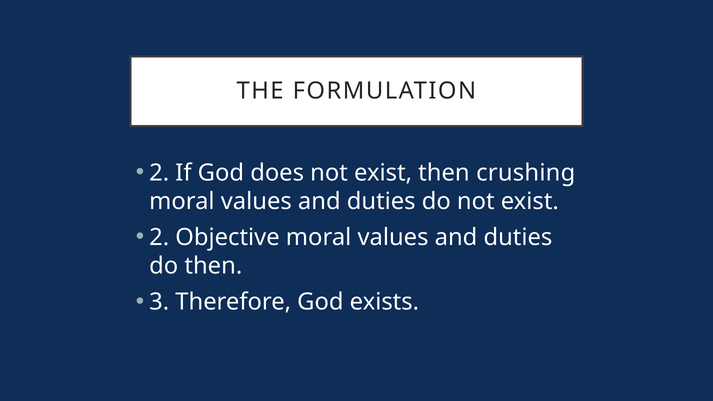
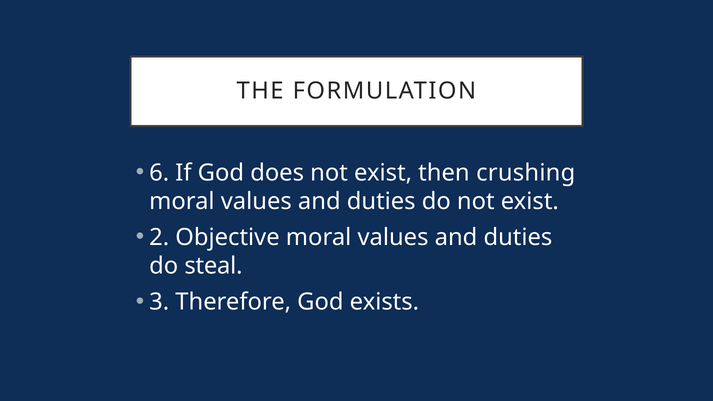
2: 2 -> 6 (159, 173)
do then: then -> steal (213, 266)
